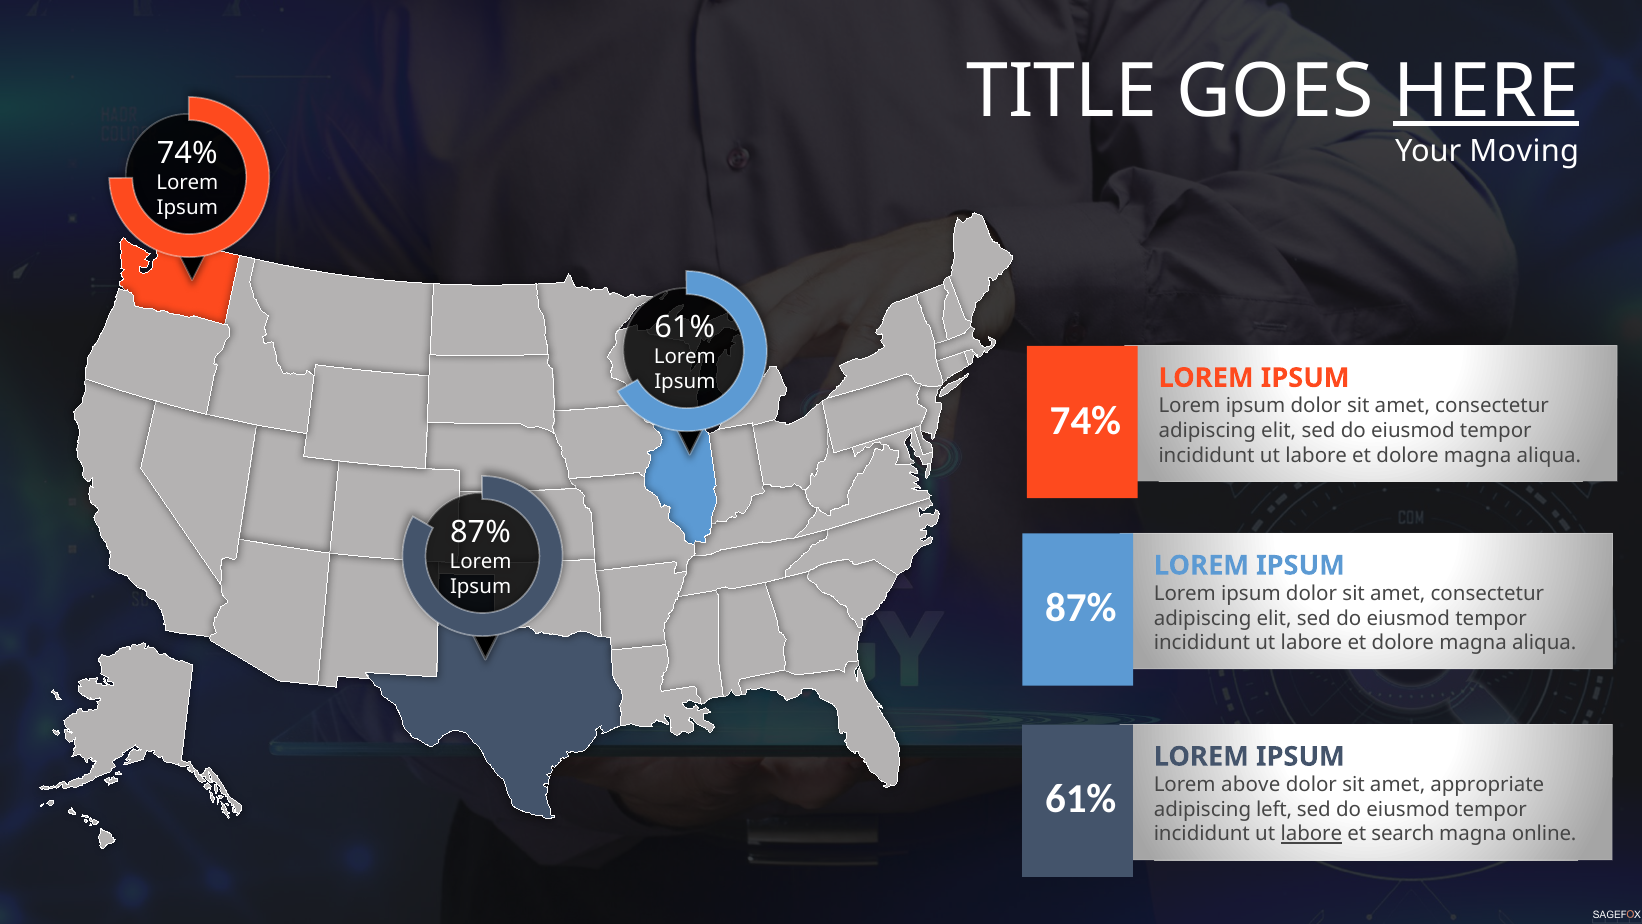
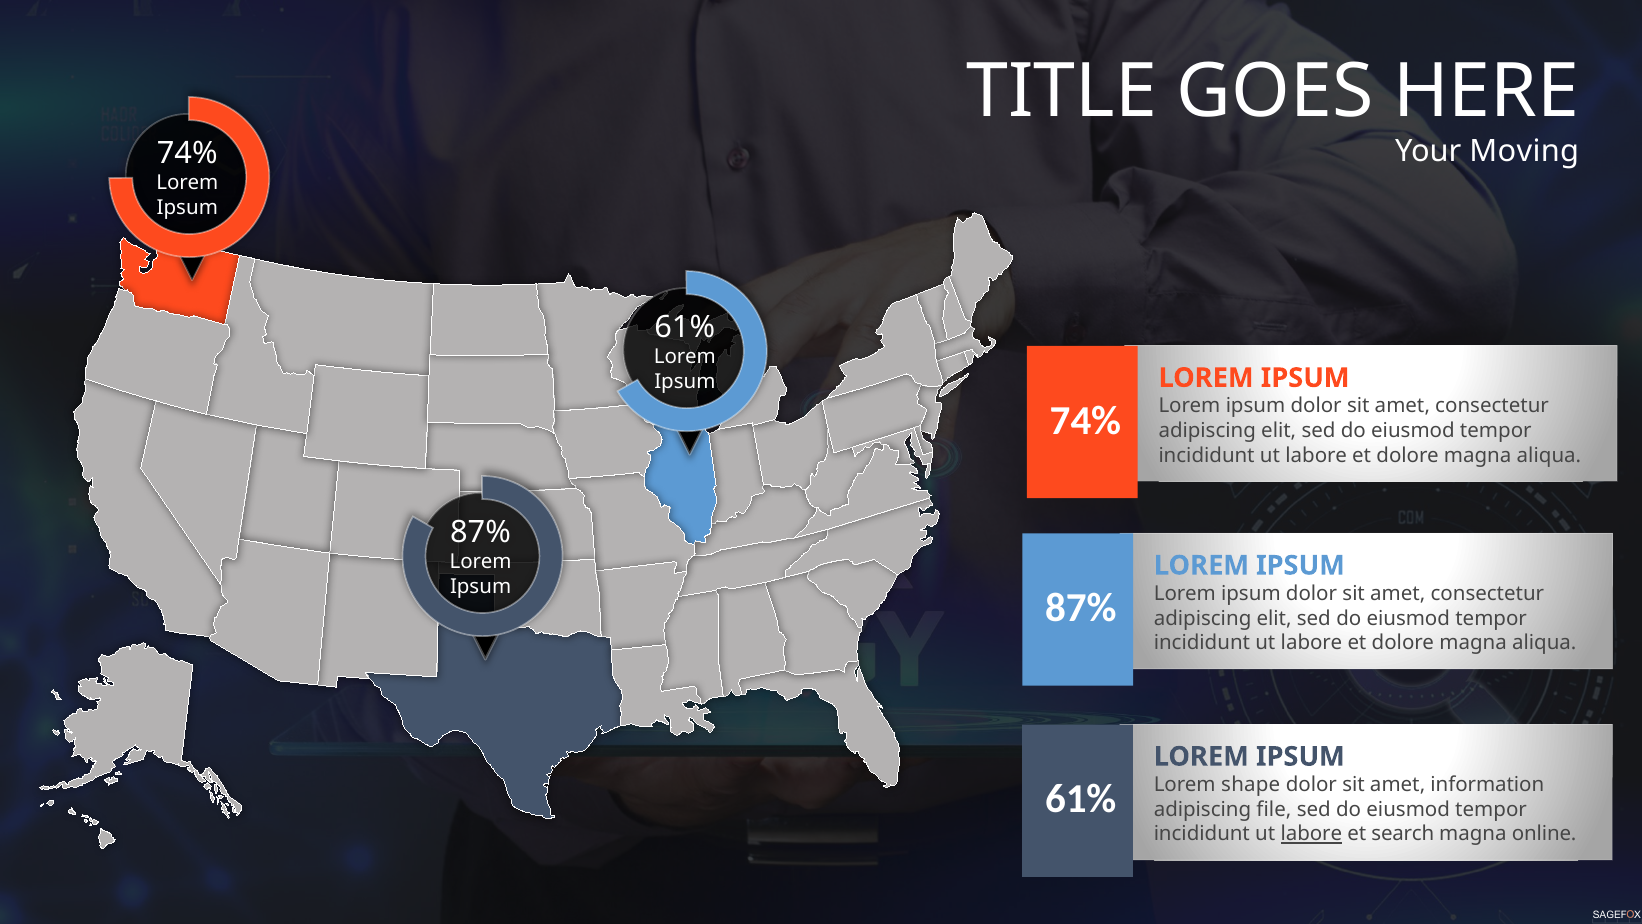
HERE underline: present -> none (1486, 91)
above: above -> shape (1251, 785)
appropriate: appropriate -> information (1487, 785)
left: left -> file (1274, 809)
